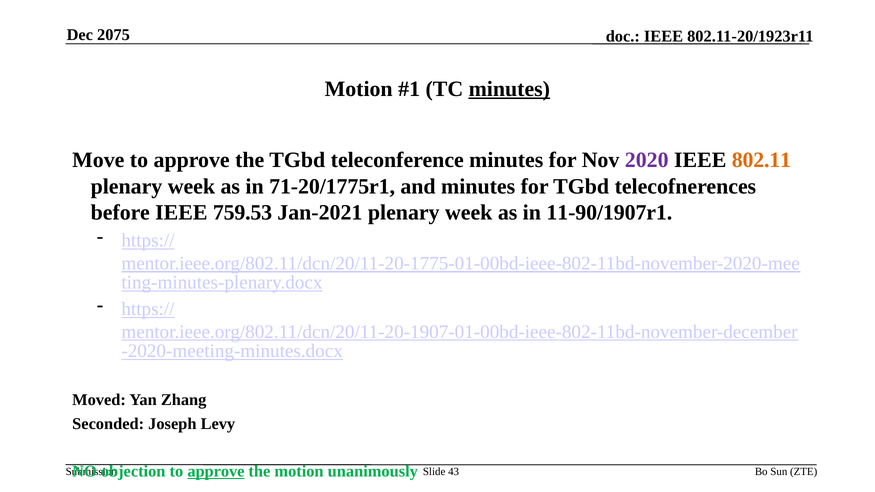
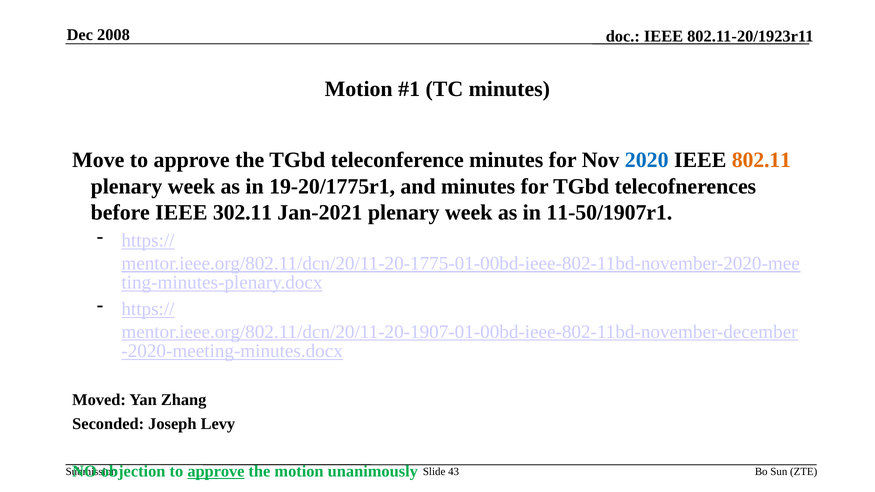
2075: 2075 -> 2008 (113, 35)
minutes underline: present -> none (509, 89)
2020 colour: purple -> blue (647, 160)
71-20/1775r1: 71-20/1775r1 -> 19-20/1775r1 (332, 186)
759.53: 759.53 -> 302.11 (243, 213)
11-90/1907r1: 11-90/1907r1 -> 11-50/1907r1 (609, 213)
